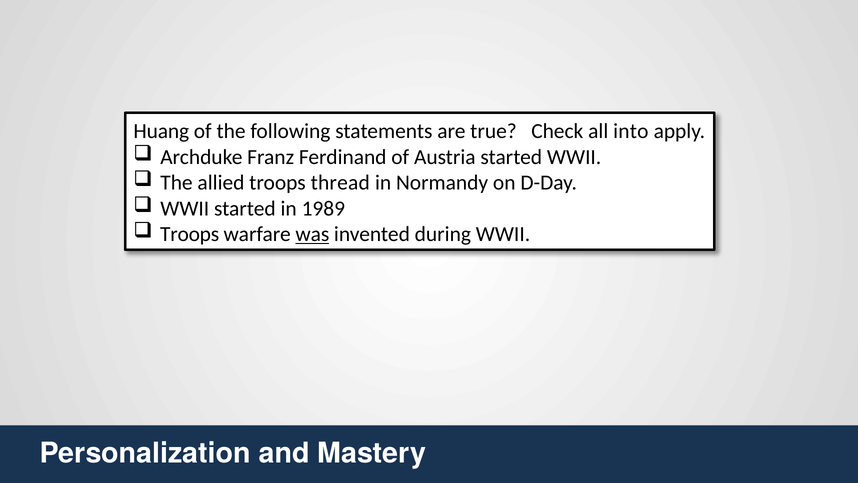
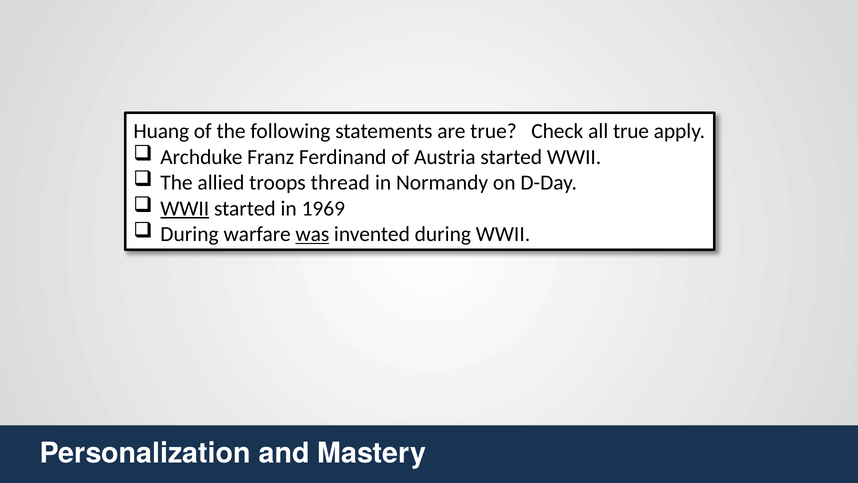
all into: into -> true (631, 131)
WWII underline: none -> present (185, 208)
1989: 1989 -> 1969 (323, 208)
Troops: Troops -> During (190, 234)
